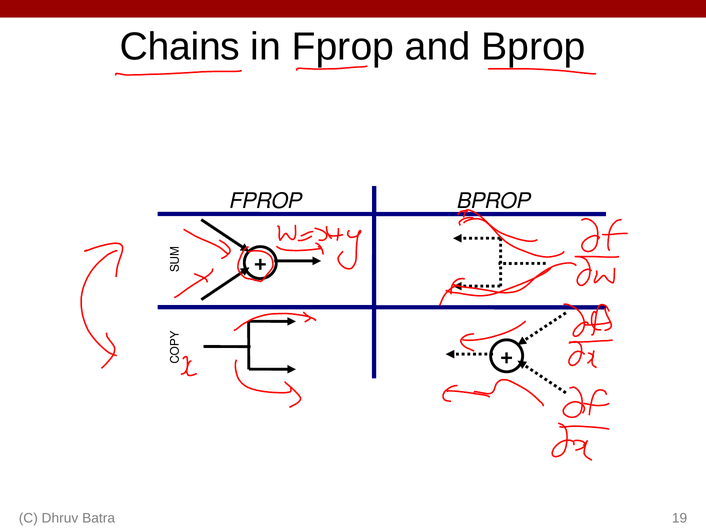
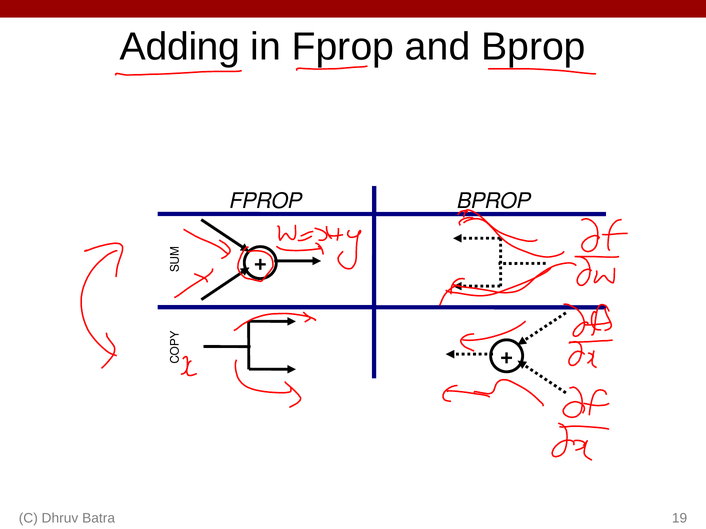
Chains: Chains -> Adding (180, 47)
